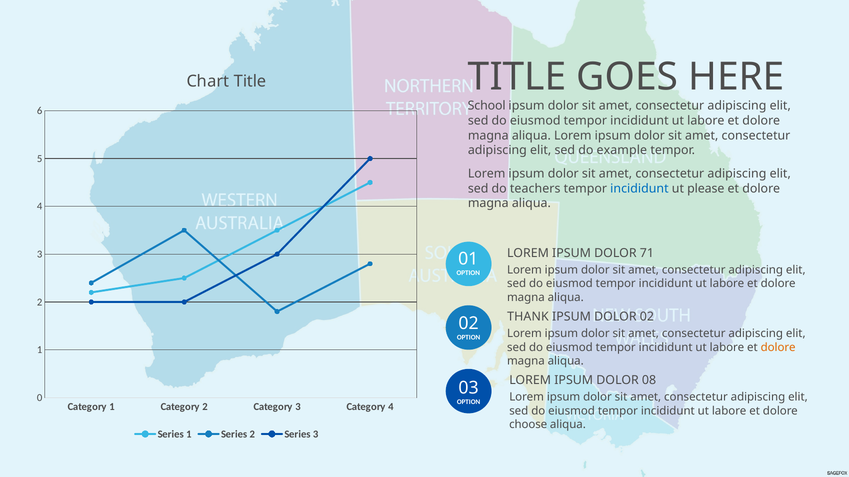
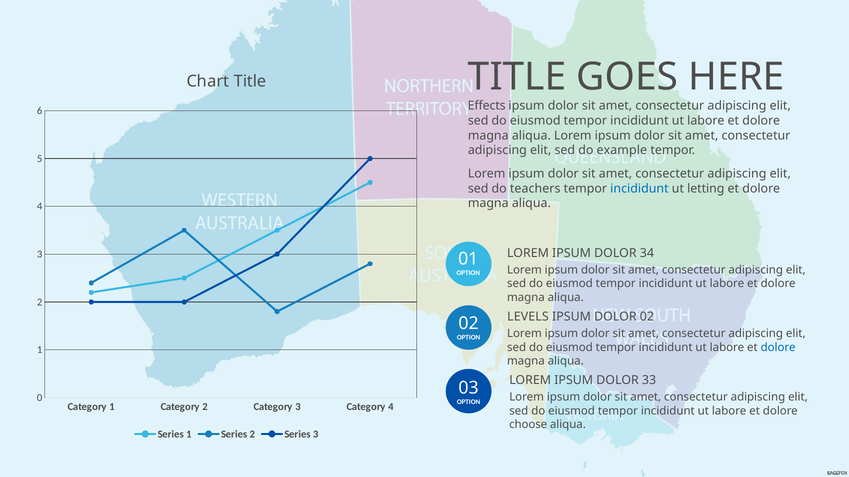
School: School -> Effects (487, 106)
please: please -> letting (706, 189)
71: 71 -> 34 (647, 253)
THANK: THANK -> LEVELS (528, 317)
dolore colour: orange -> blue (778, 348)
08: 08 -> 33 (649, 381)
